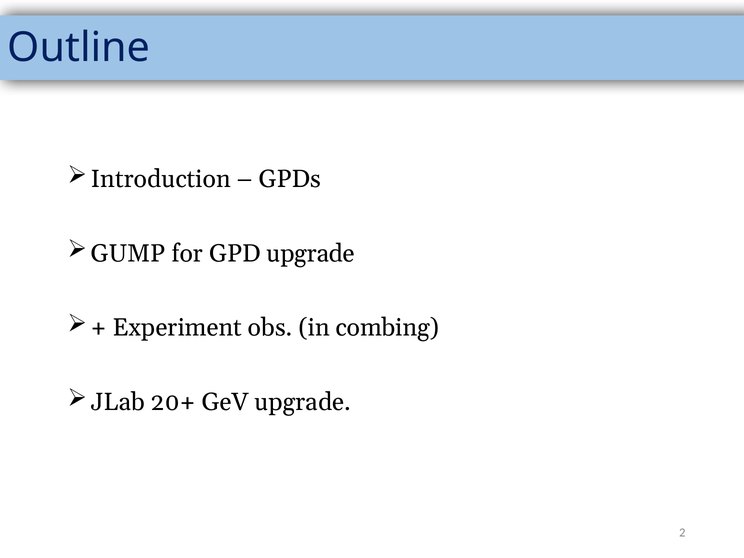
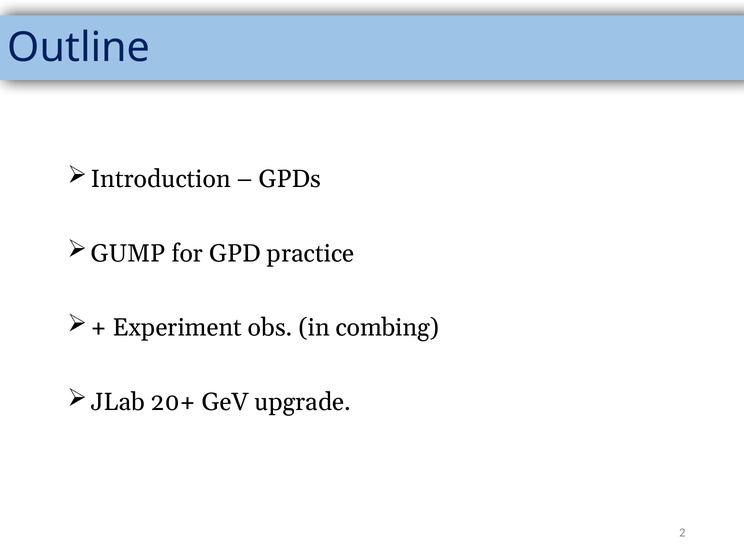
GPD upgrade: upgrade -> practice (311, 253)
